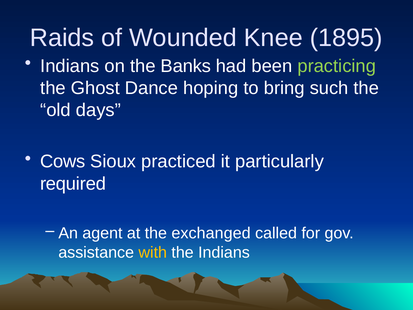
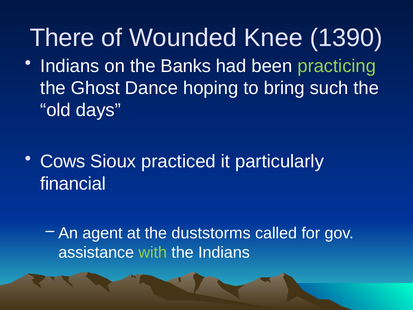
Raids: Raids -> There (62, 38)
1895: 1895 -> 1390 (346, 38)
required: required -> financial (73, 183)
exchanged: exchanged -> duststorms (211, 233)
with colour: yellow -> light green (153, 252)
